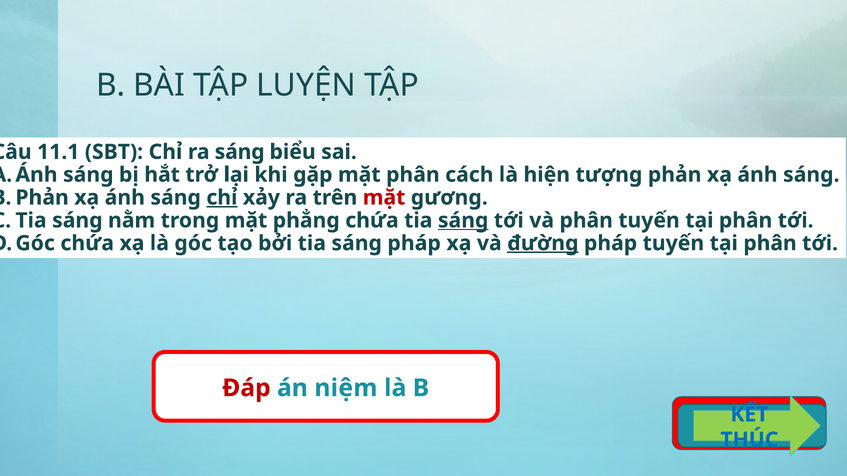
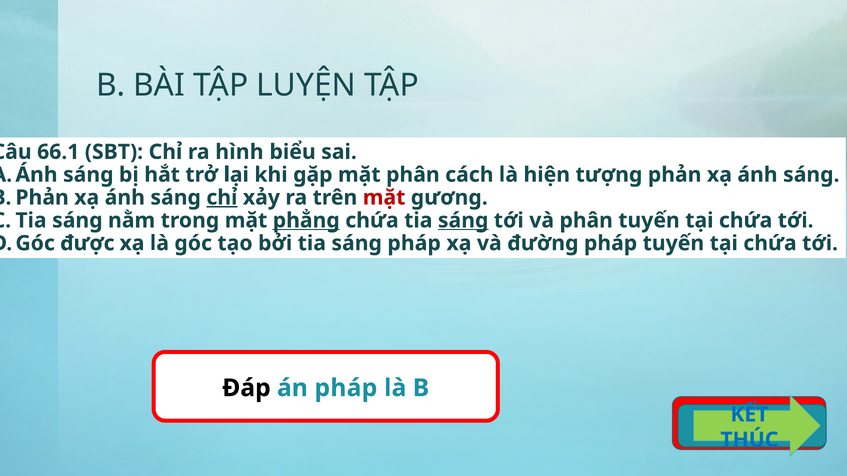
11.1: 11.1 -> 66.1 (58, 152)
ra sáng: sáng -> hình (239, 152)
phẳng underline: none -> present (306, 221)
phân: phân -> chứa (746, 221)
chứa: chứa -> được (87, 244)
đường underline: present -> none (543, 244)
phân: phân -> chứa (770, 244)
Đáp colour: red -> black (246, 388)
án niệm: niệm -> pháp (346, 388)
